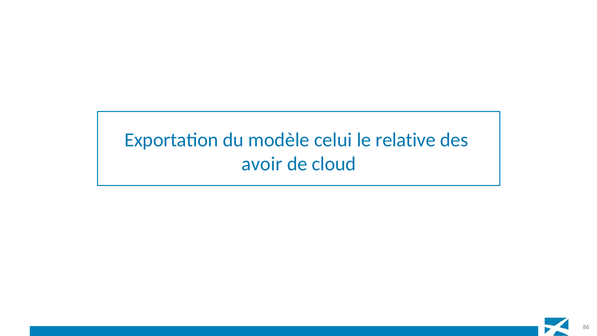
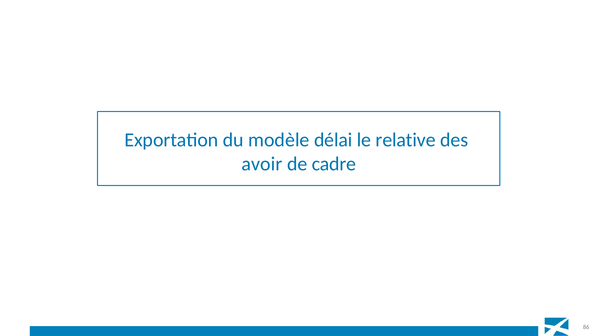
celui: celui -> délai (333, 140)
cloud: cloud -> cadre (334, 164)
